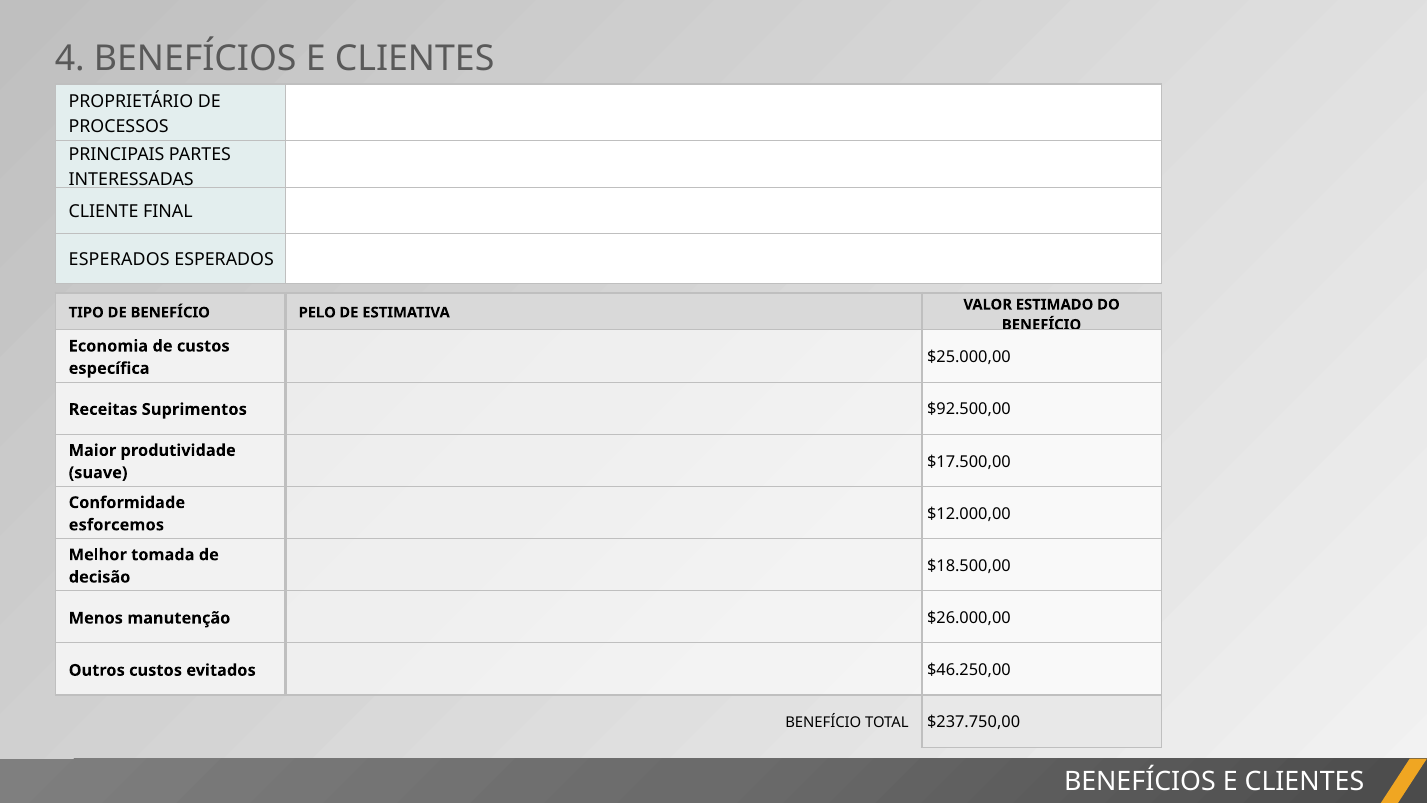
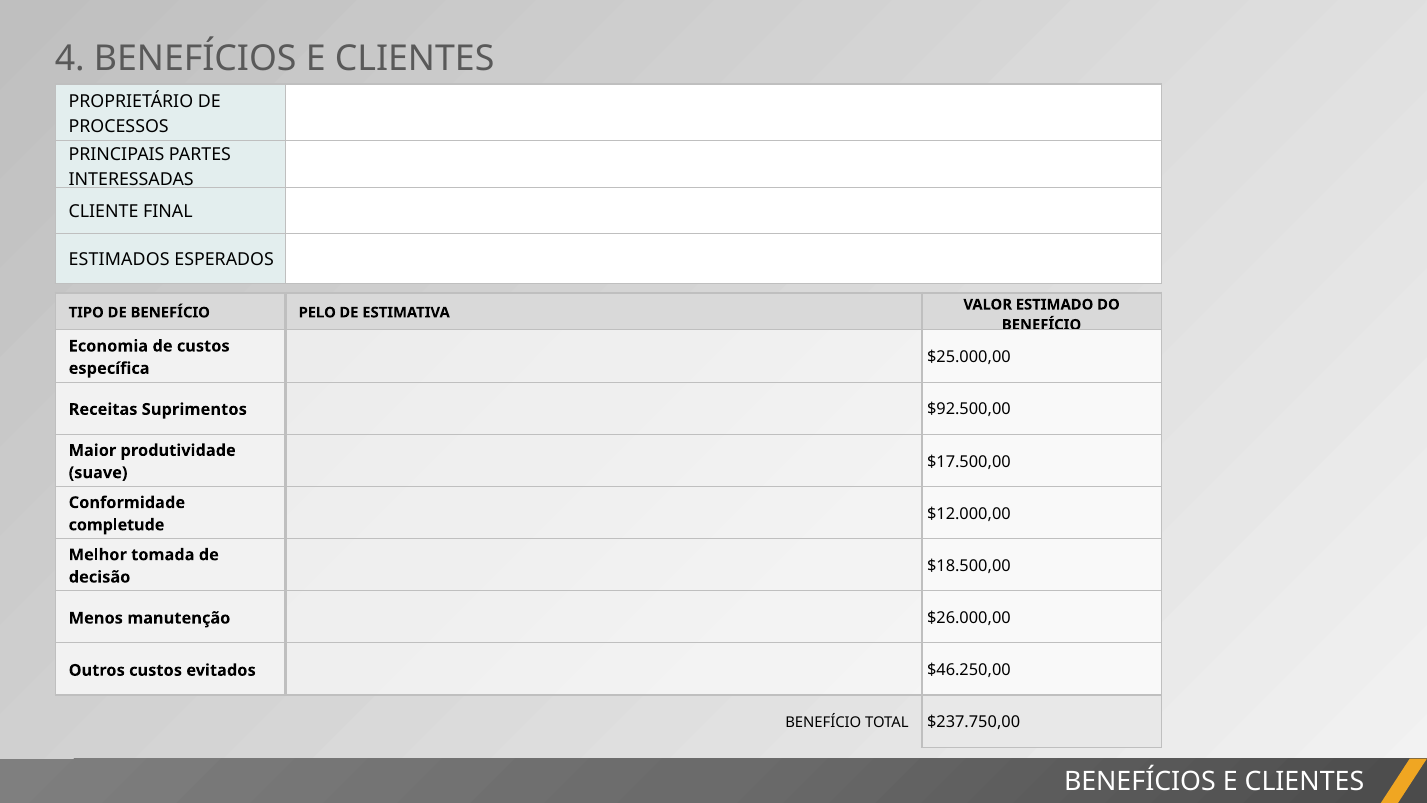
ESPERADOS: ESPERADOS -> ESTIMADOS (119, 260)
esforcemos: esforcemos -> completude (116, 525)
